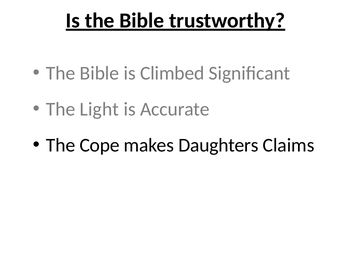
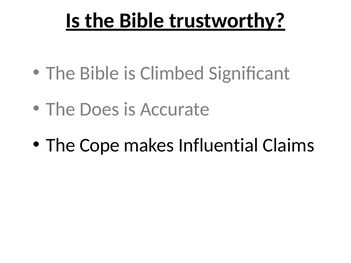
Light: Light -> Does (99, 109)
Daughters: Daughters -> Influential (218, 145)
